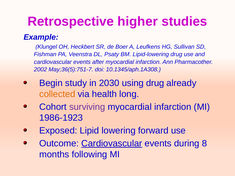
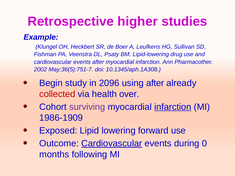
2030: 2030 -> 2096 (109, 83)
using drug: drug -> after (155, 83)
collected colour: orange -> red (57, 94)
long: long -> over (129, 94)
infarction underline: none -> present (173, 107)
1986-1923: 1986-1923 -> 1986-1909 (61, 118)
8: 8 -> 0 (204, 144)
